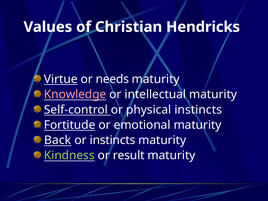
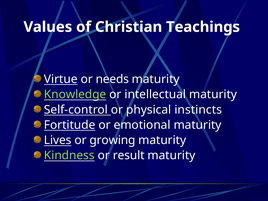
Hendricks: Hendricks -> Teachings (203, 27)
Knowledge colour: pink -> light green (75, 94)
Back: Back -> Lives (58, 140)
or instincts: instincts -> growing (112, 140)
